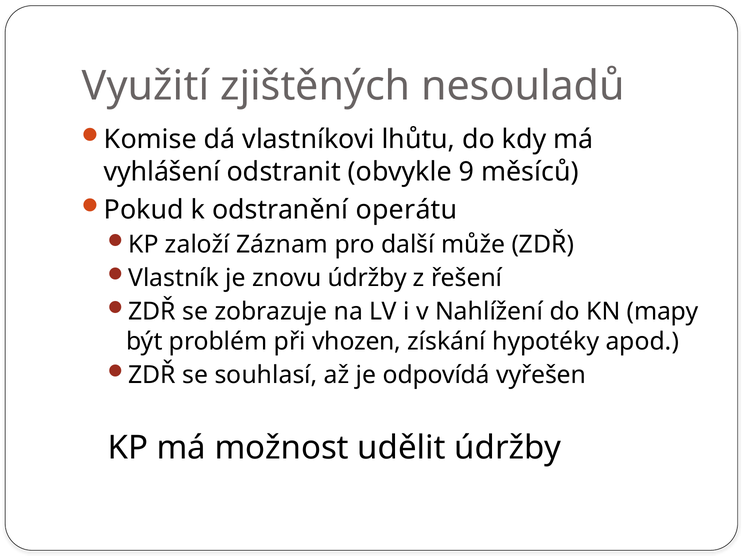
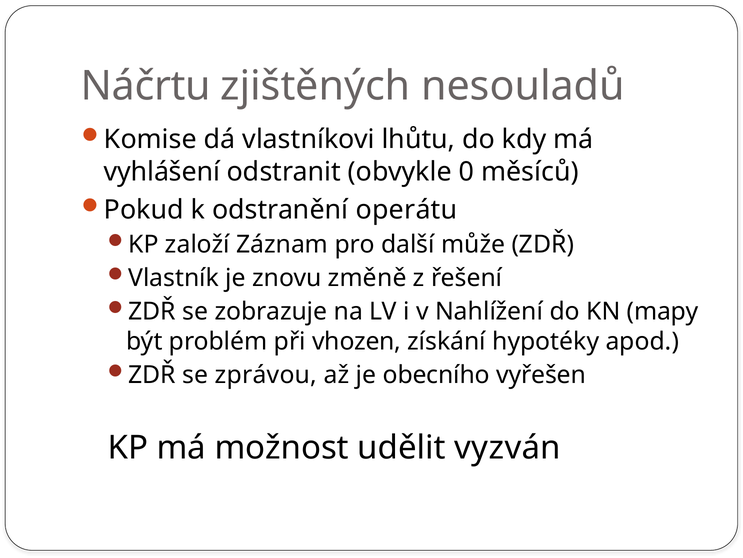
Využití: Využití -> Náčrtu (146, 86)
9: 9 -> 0 (466, 171)
znovu údržby: údržby -> změně (367, 278)
souhlasí: souhlasí -> zprávou (266, 375)
odpovídá: odpovídá -> obecního (436, 375)
udělit údržby: údržby -> vyzván (508, 447)
